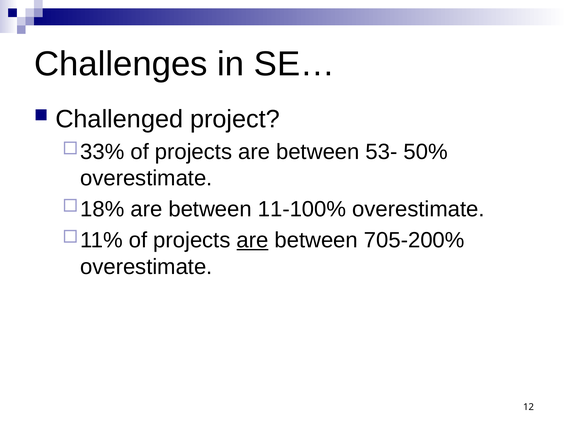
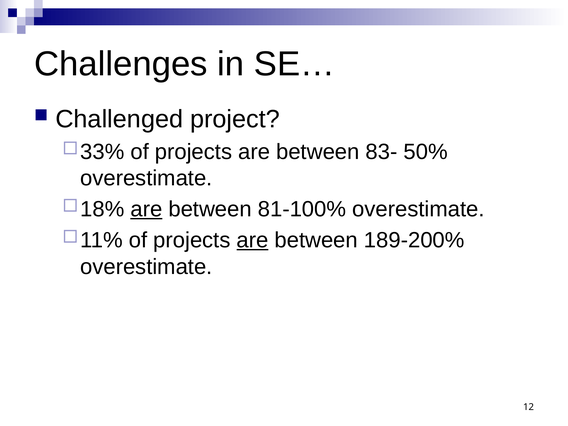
53-: 53- -> 83- (382, 152)
are underline: none -> present (146, 209)
11-100%: 11-100% -> 81-100% (302, 209)
705-200%: 705-200% -> 189-200% (414, 240)
